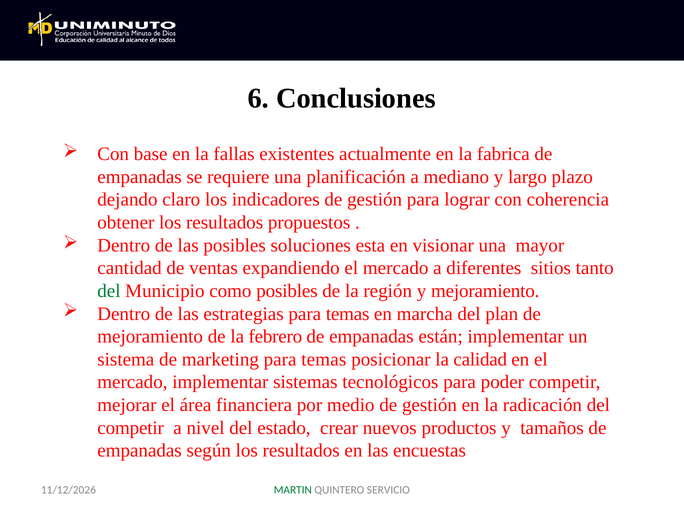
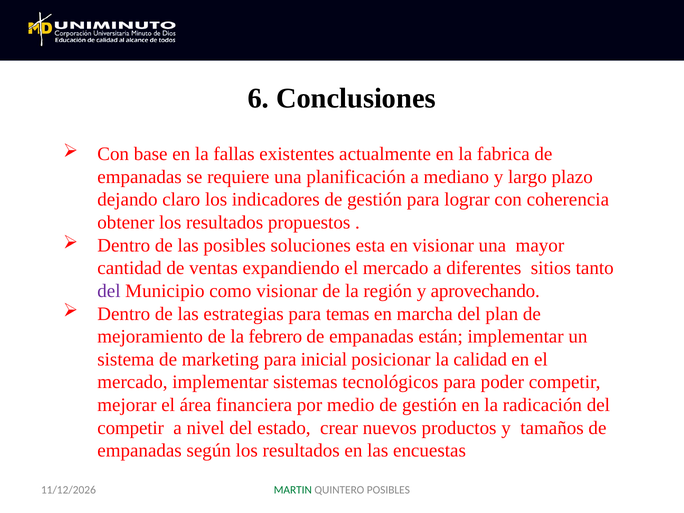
del colour: green -> purple (109, 291)
como posibles: posibles -> visionar (287, 291)
y mejoramiento: mejoramiento -> aprovechando (485, 291)
marketing para temas: temas -> inicial (324, 359)
QUINTERO SERVICIO: SERVICIO -> POSIBLES (388, 490)
